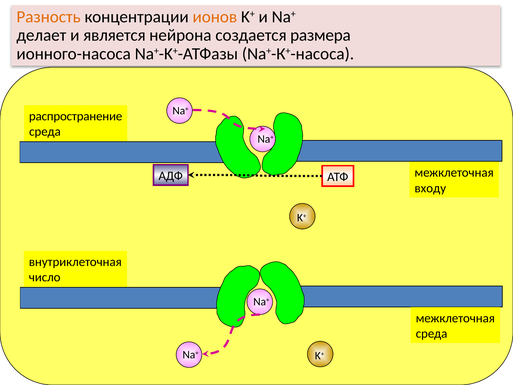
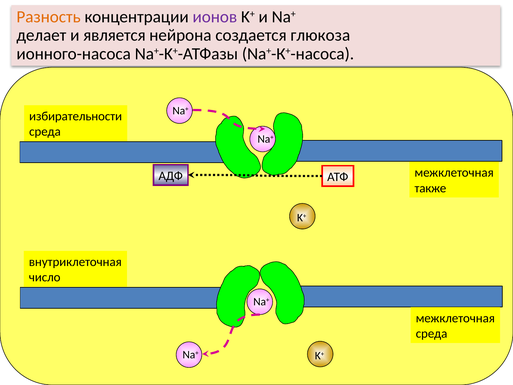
ионов colour: orange -> purple (215, 17)
размера: размера -> глюкоза (320, 35)
распространение: распространение -> избирательности (76, 116)
входу: входу -> также (430, 188)
